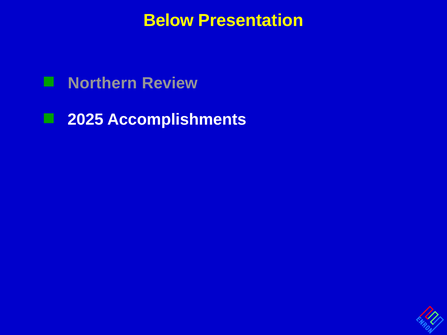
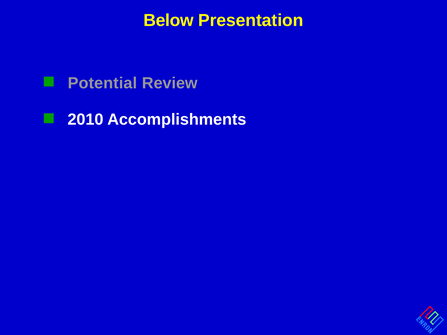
Northern: Northern -> Potential (102, 83)
2025: 2025 -> 2010 (85, 120)
